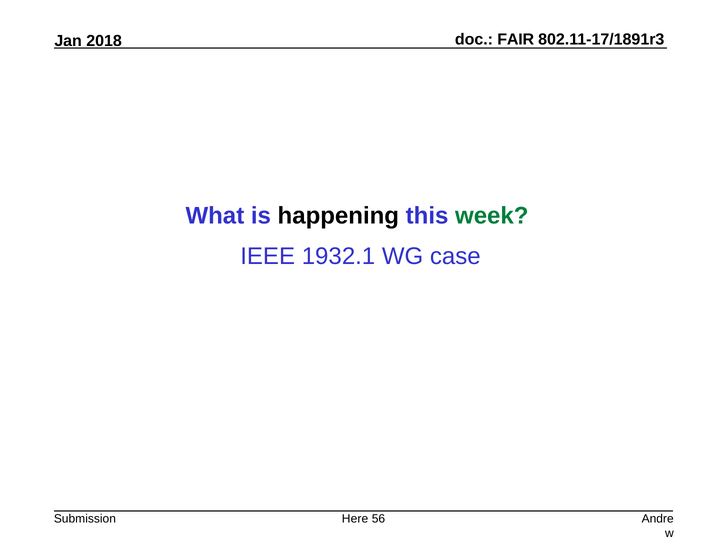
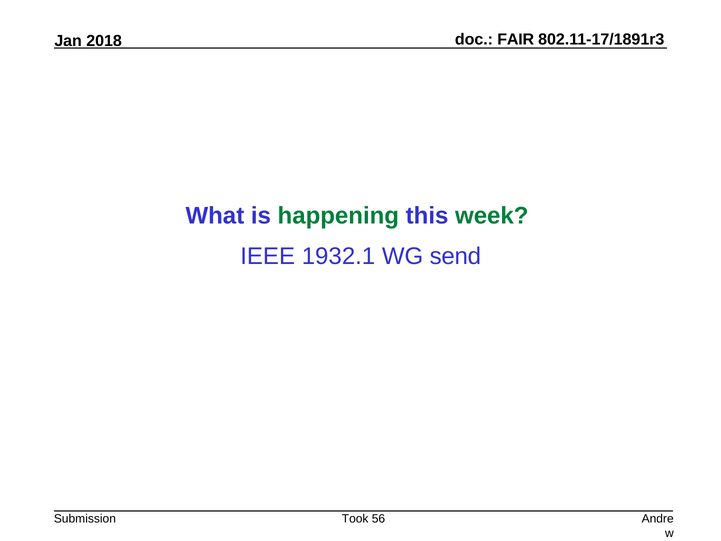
happening colour: black -> green (338, 216)
case: case -> send (455, 256)
Here: Here -> Took (355, 519)
